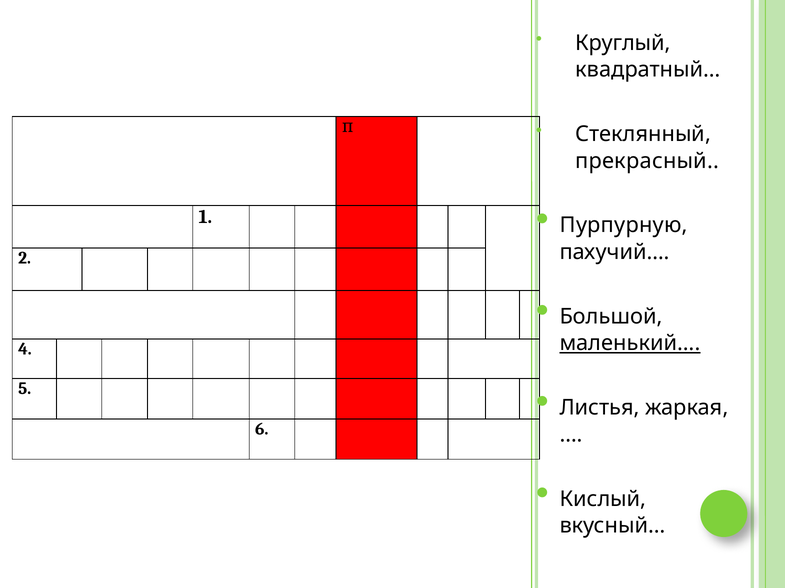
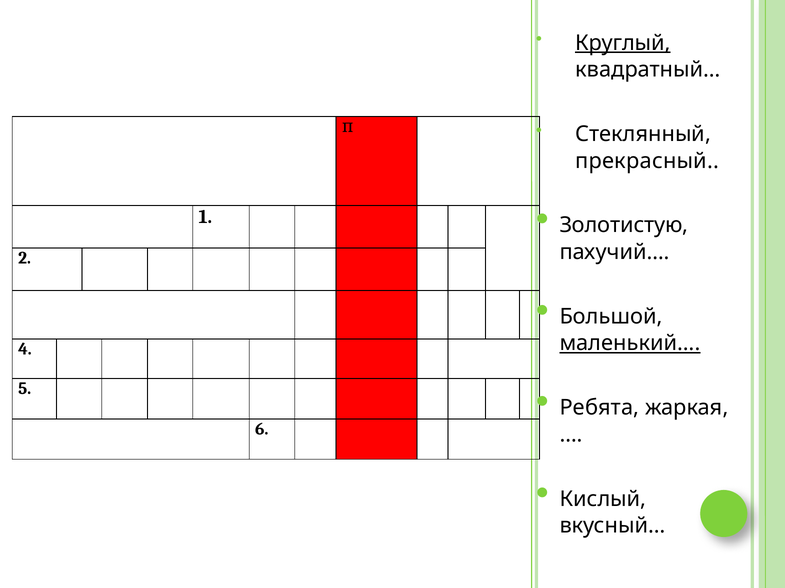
Круглый underline: none -> present (623, 43)
Пурпурную: Пурпурную -> Золотистую (624, 226)
Листья: Листья -> Ребята (599, 408)
